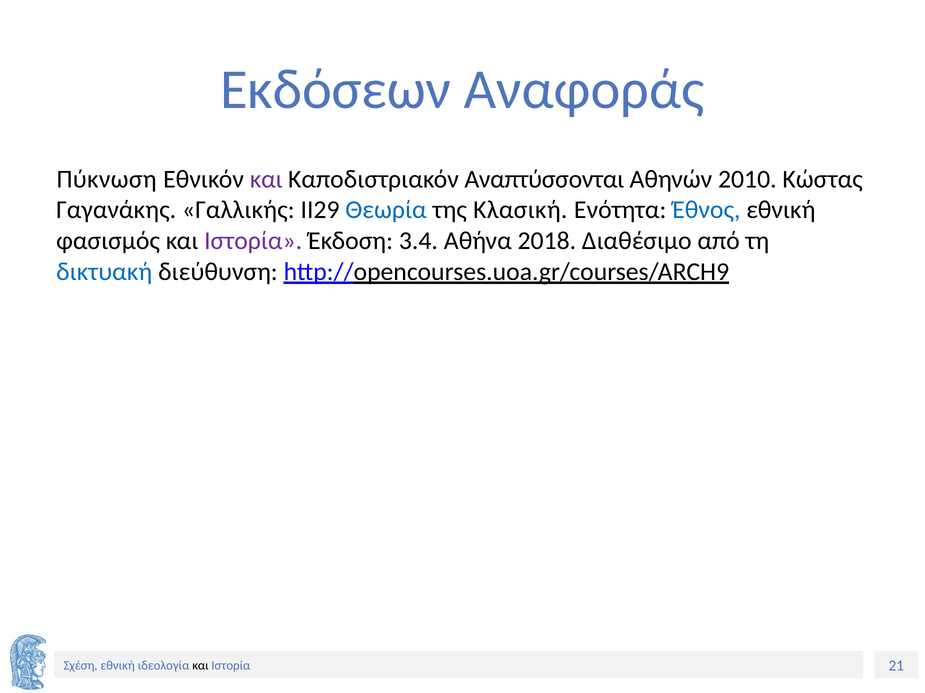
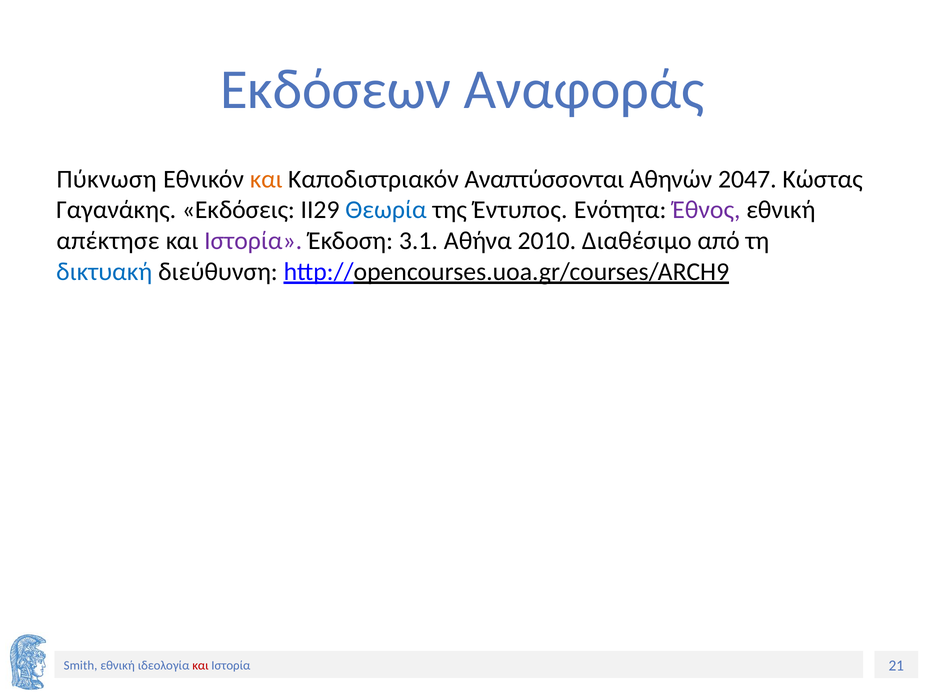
και colour: purple -> orange (266, 179)
2010: 2010 -> 2047 (747, 179)
Γαλλικής: Γαλλικής -> Εκδόσεις (238, 210)
Κλασική: Κλασική -> Έντυπος (520, 210)
Έθνος colour: blue -> purple (706, 210)
φασισμός: φασισμός -> απέκτησε (108, 241)
3.4: 3.4 -> 3.1 (418, 241)
2018: 2018 -> 2010 (547, 241)
Σχέση: Σχέση -> Smith (81, 666)
και colour: black -> red (200, 666)
